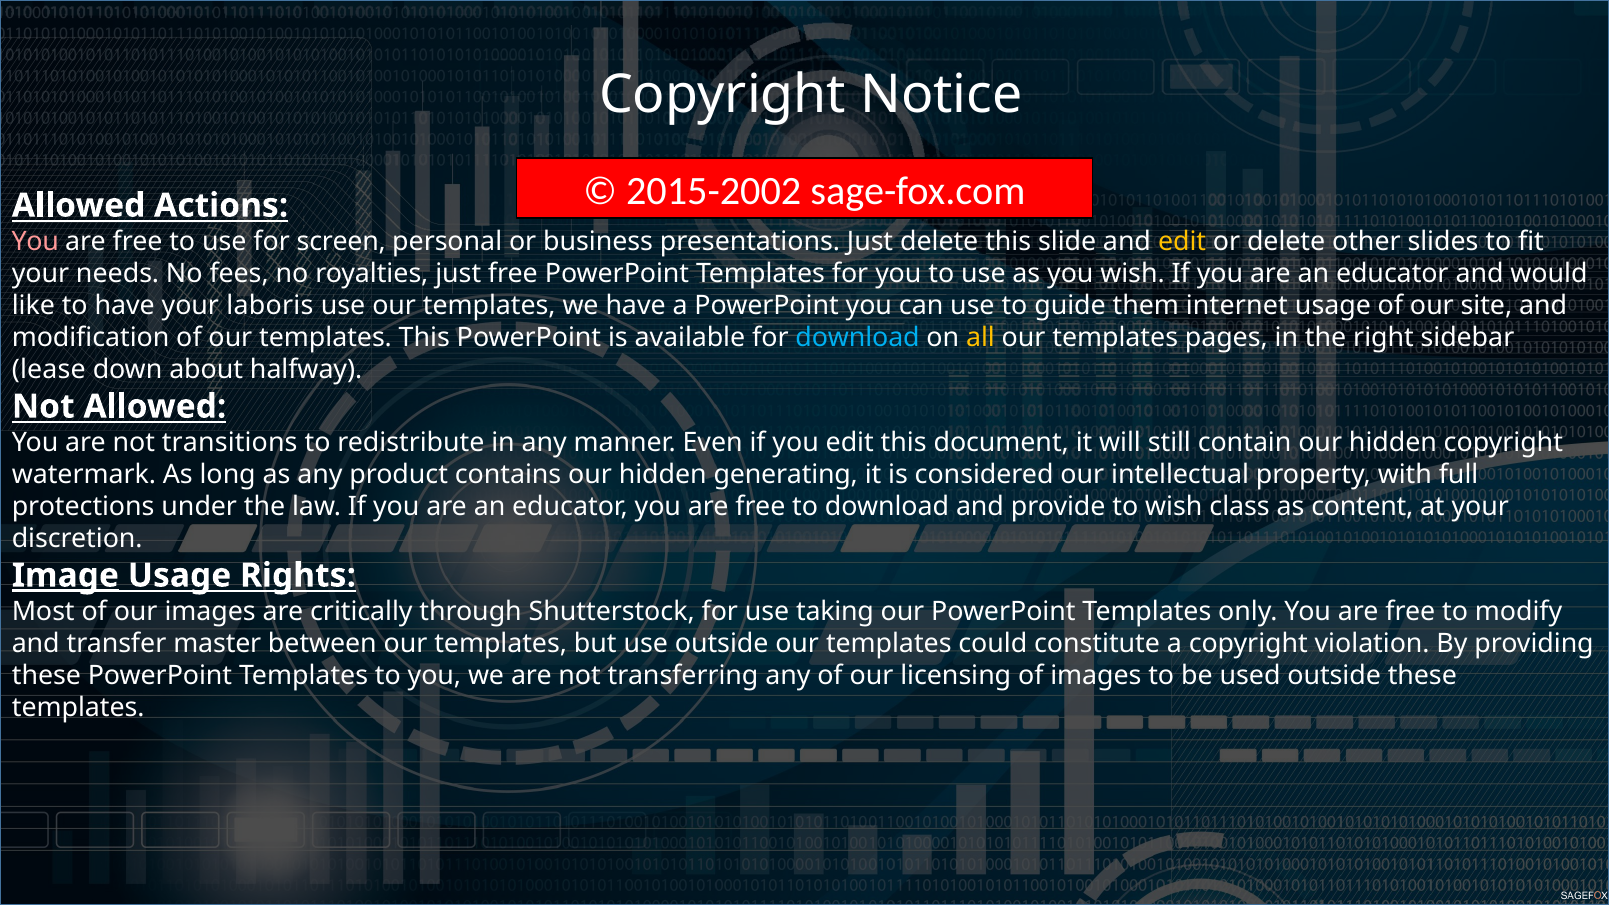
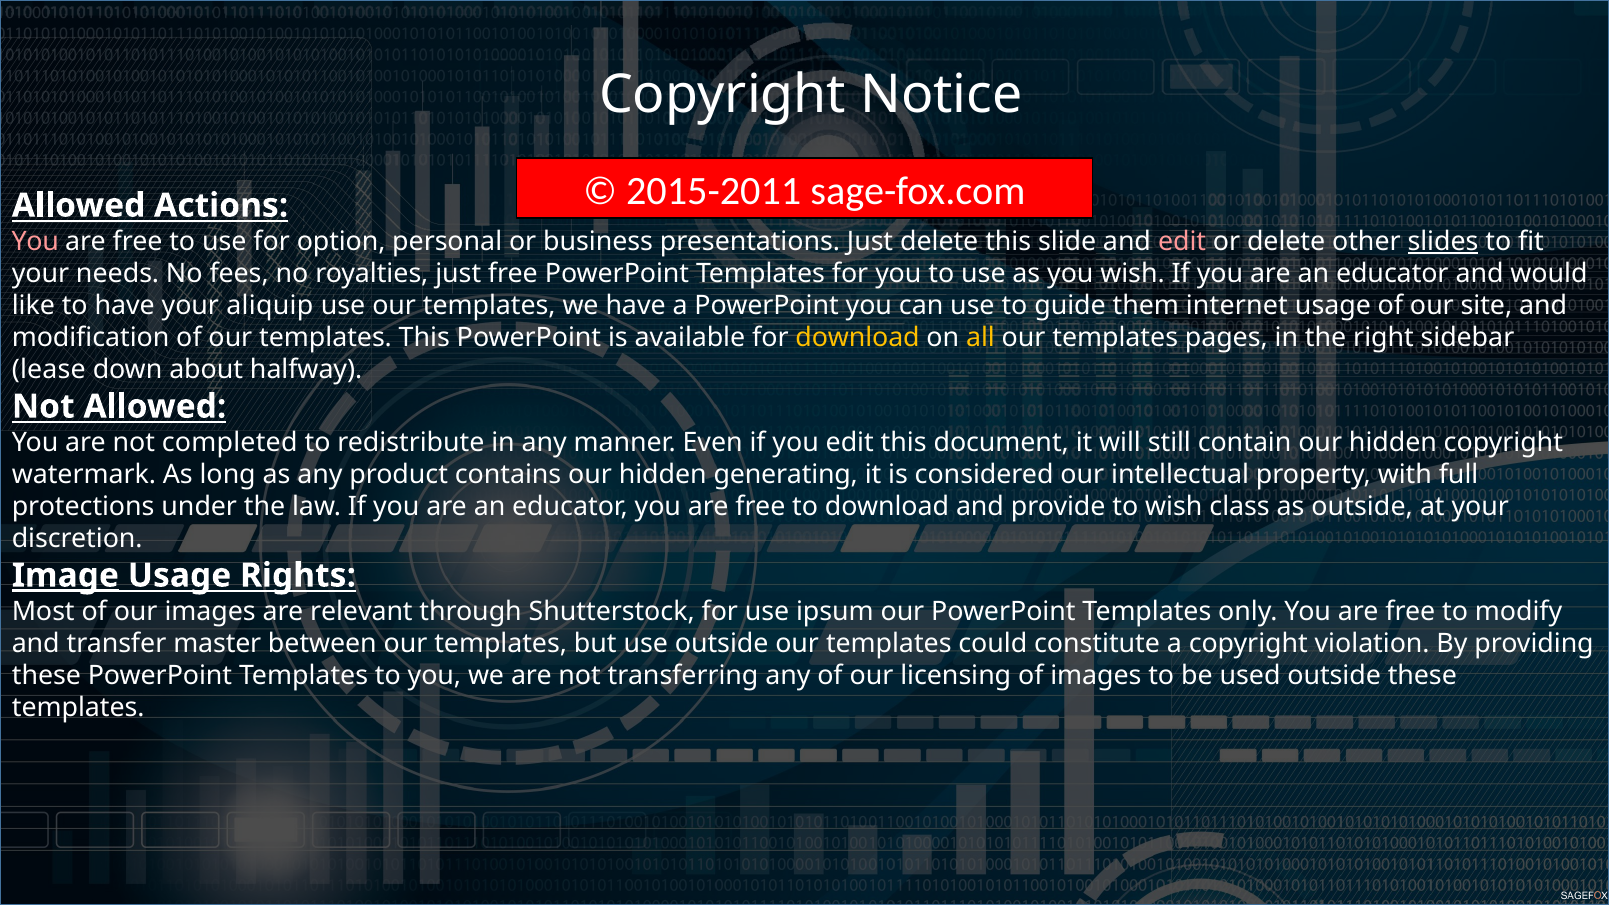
2015-2002: 2015-2002 -> 2015-2011 (714, 191)
screen: screen -> option (341, 241)
edit colour: yellow -> pink (1182, 241)
slides underline: none -> present (1443, 241)
laboris: laboris -> aliquip (270, 306)
download colour: light blue -> yellow (858, 338)
transitions: transitions -> completed (230, 442)
as content: content -> outside (1362, 507)
critically: critically -> relevant (361, 611)
taking: taking -> ipsum (835, 611)
